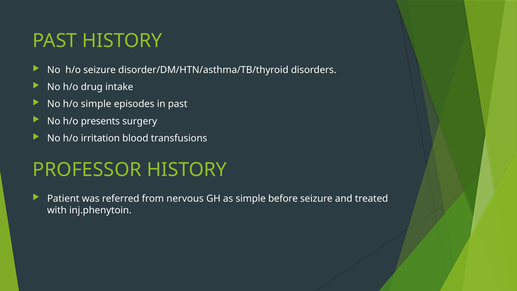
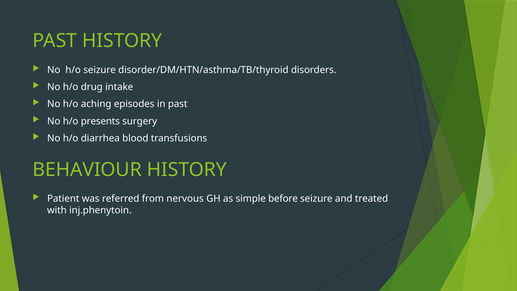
h/o simple: simple -> aching (96, 104)
irritation: irritation -> diarrhea (100, 138)
PROFESSOR: PROFESSOR -> BEHAVIOUR (87, 170)
